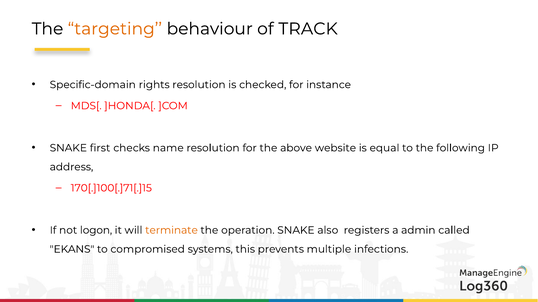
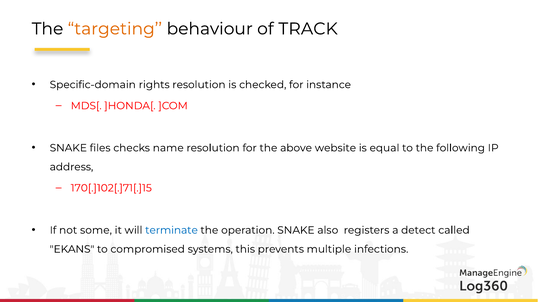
first: first -> files (100, 148)
170[.]100[.]71[.]15: 170[.]100[.]71[.]15 -> 170[.]102[.]71[.]15 (111, 188)
logon: logon -> some (96, 230)
terminate colour: orange -> blue (172, 230)
admin: admin -> detect (418, 230)
